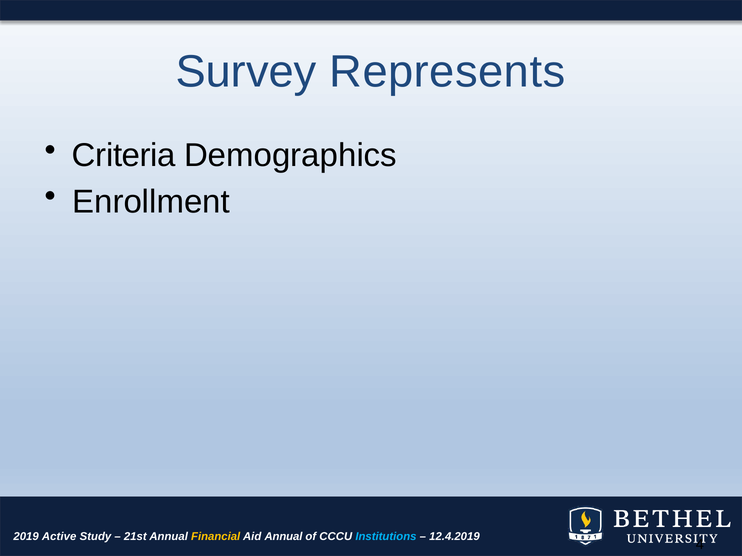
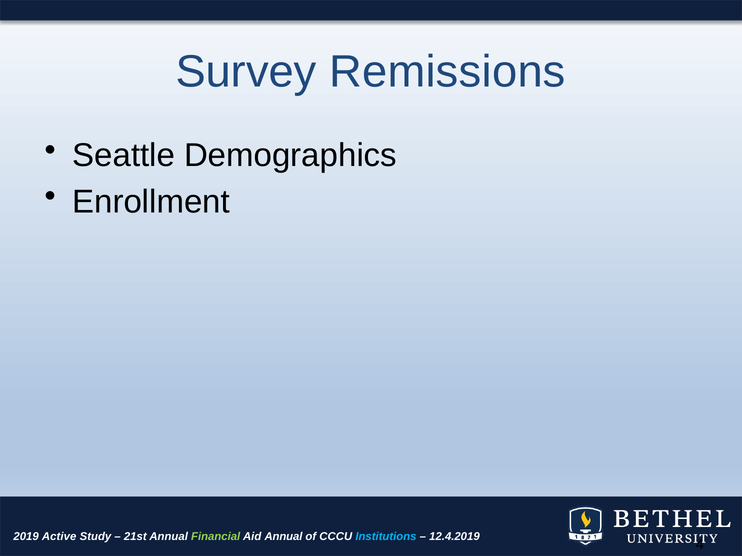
Represents: Represents -> Remissions (447, 72)
Criteria: Criteria -> Seattle (124, 156)
Financial colour: yellow -> light green (216, 537)
